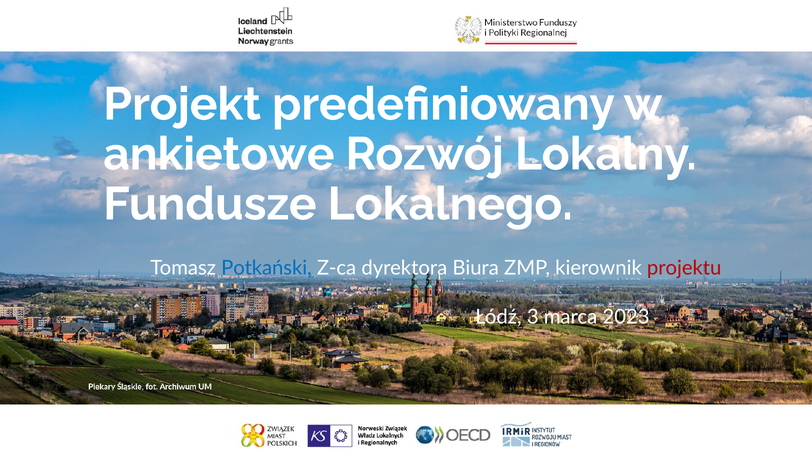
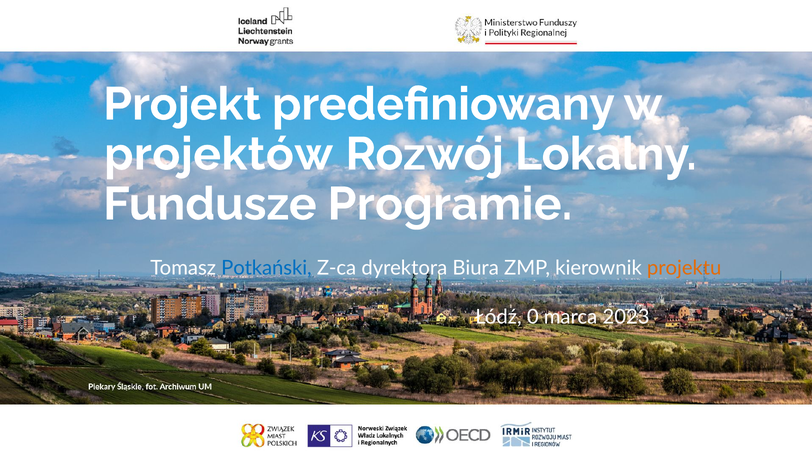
ankietowe: ankietowe -> projektów (219, 154)
Lokalnego: Lokalnego -> Programie (450, 204)
projektu colour: red -> orange (684, 268)
3: 3 -> 0 (533, 317)
